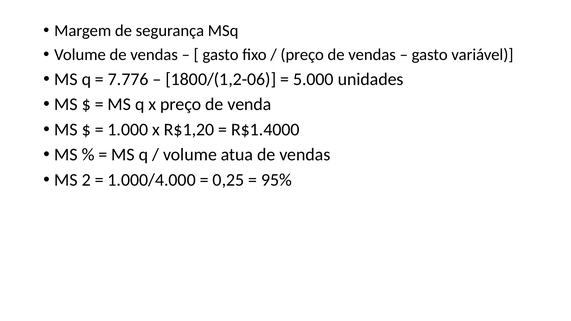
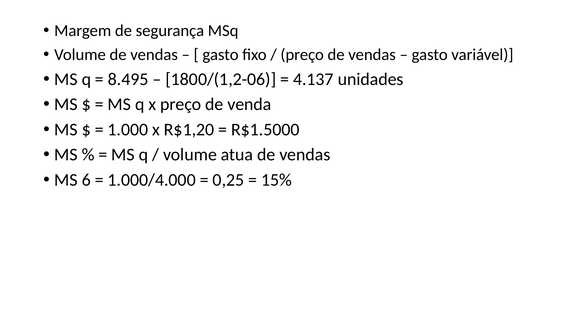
7.776: 7.776 -> 8.495 (128, 79)
5.000: 5.000 -> 4.137 (313, 79)
R$1.4000: R$1.4000 -> R$1.5000 (265, 130)
2: 2 -> 6 (86, 180)
95%: 95% -> 15% (276, 180)
